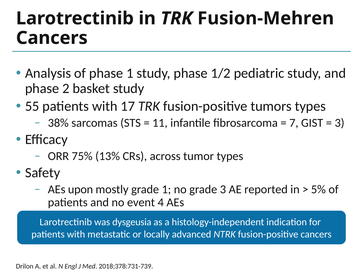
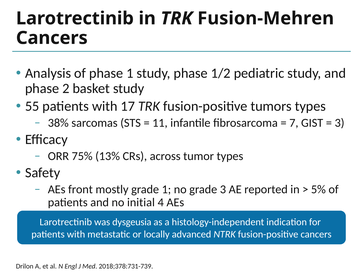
upon: upon -> front (80, 190)
event: event -> initial (141, 203)
